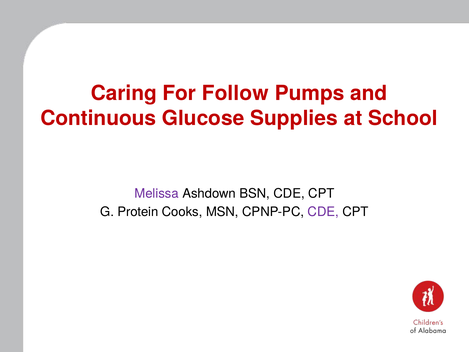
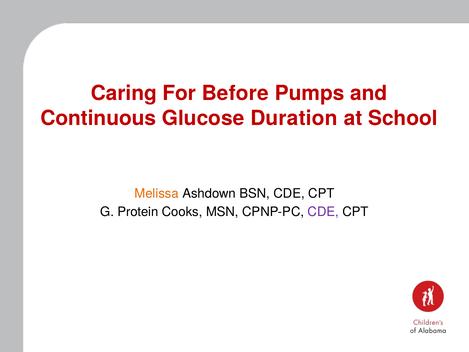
Follow: Follow -> Before (235, 93)
Supplies: Supplies -> Duration (294, 118)
Melissa colour: purple -> orange (157, 194)
